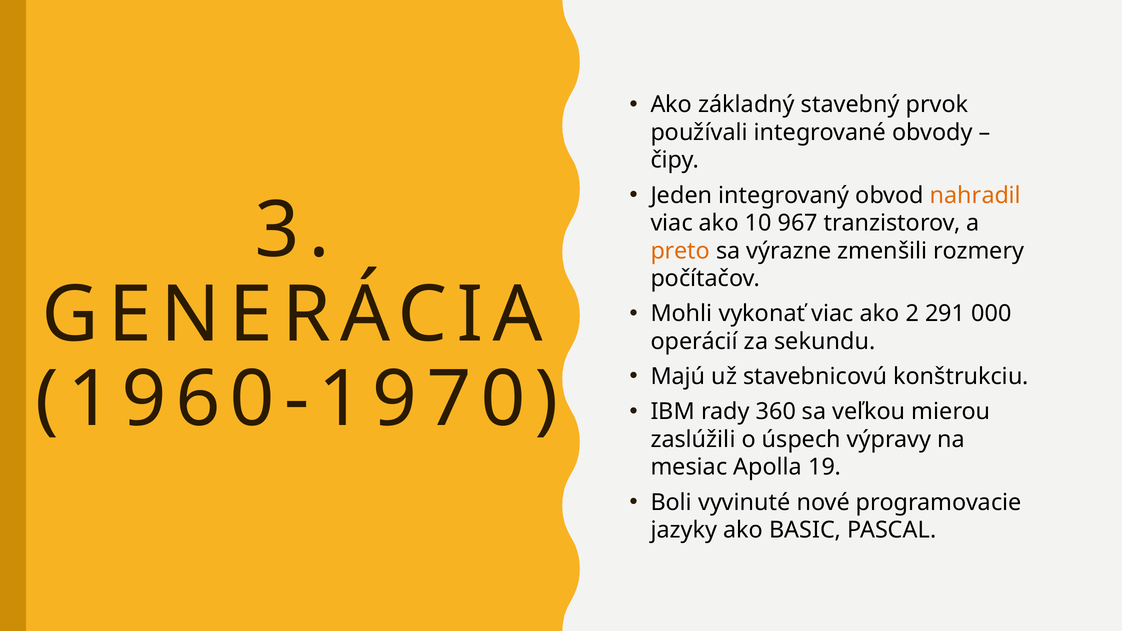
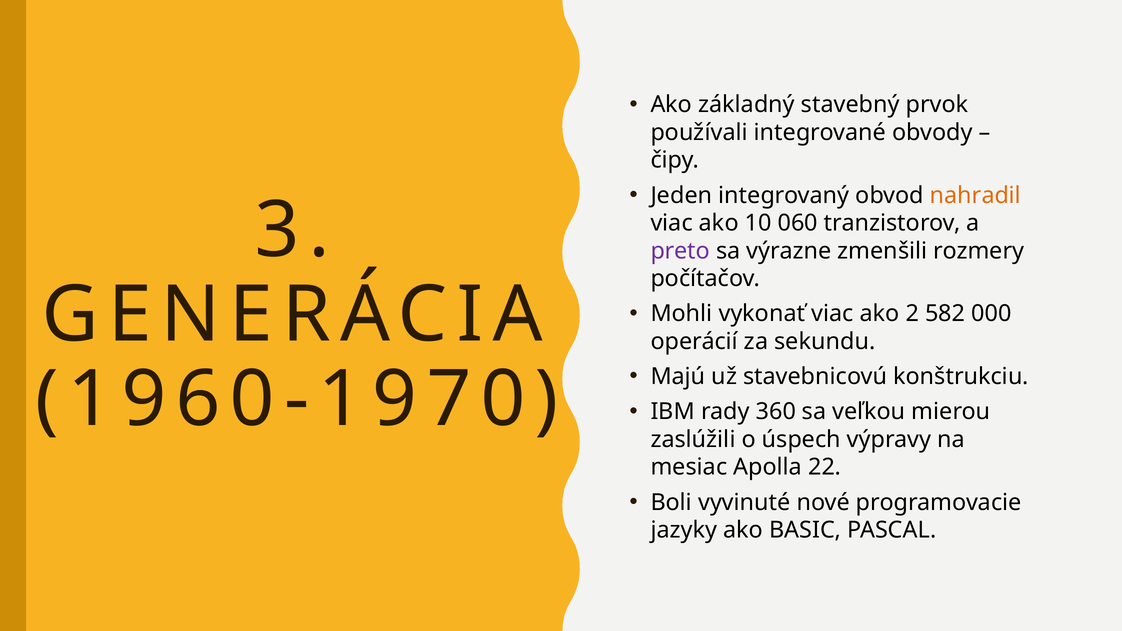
967: 967 -> 060 (798, 223)
preto colour: orange -> purple (680, 251)
291: 291 -> 582 (945, 314)
19: 19 -> 22 (825, 467)
